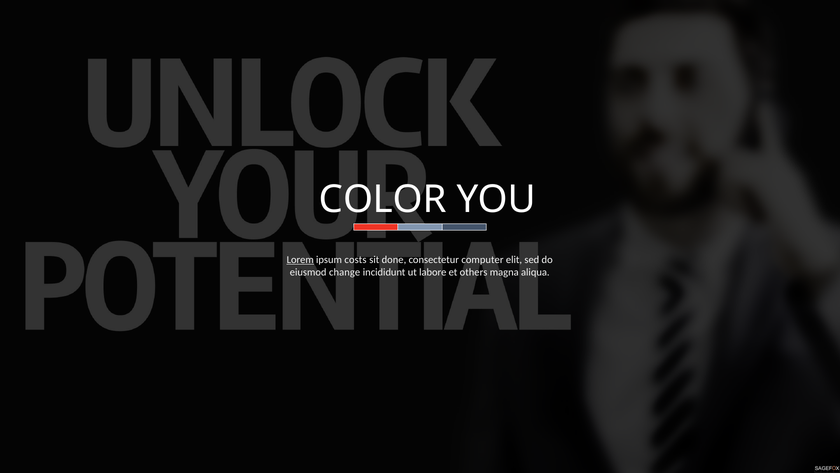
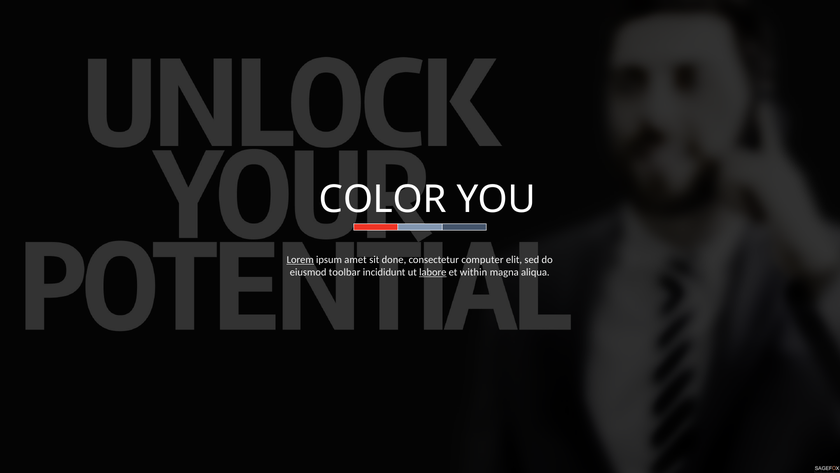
costs: costs -> amet (356, 259)
change: change -> toolbar (345, 272)
labore underline: none -> present (433, 272)
others: others -> within (474, 272)
